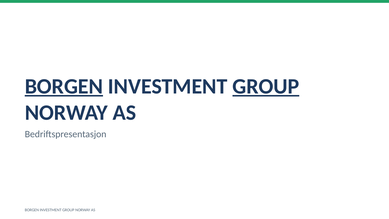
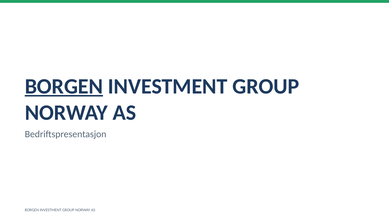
GROUP underline: present -> none (266, 86)
